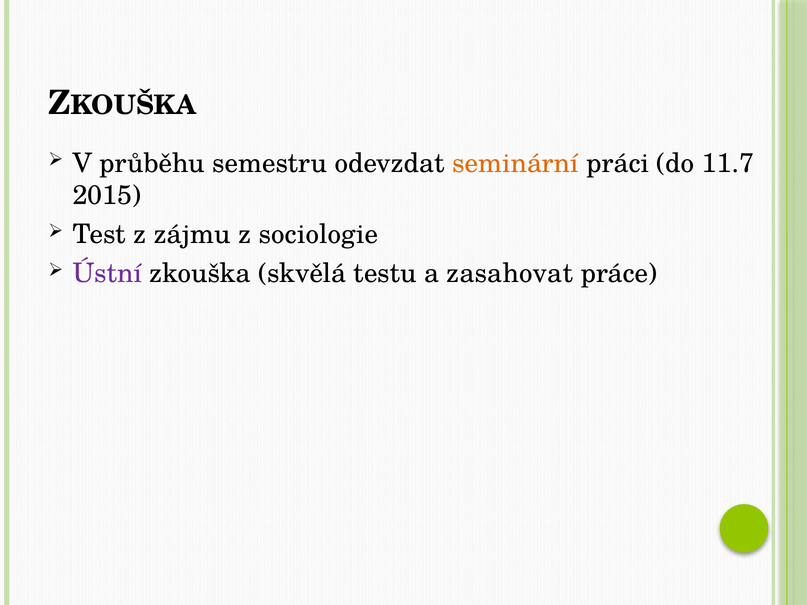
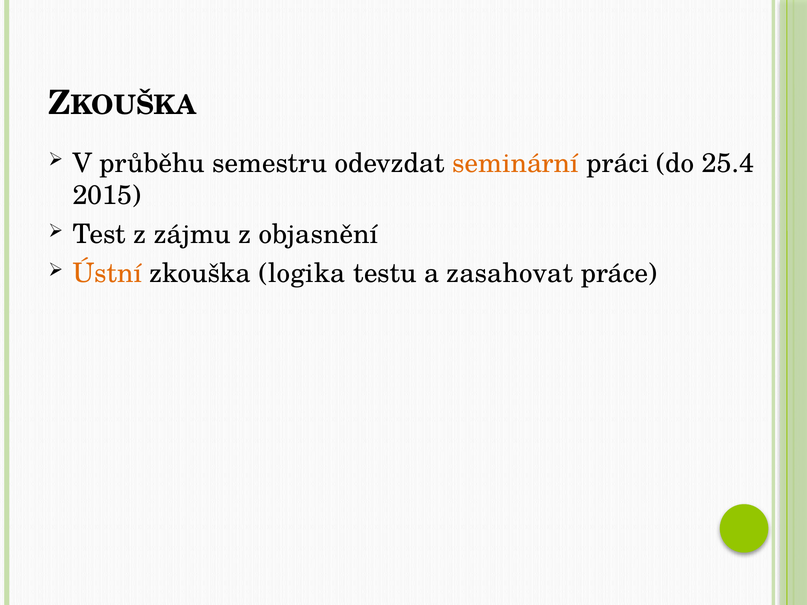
11.7: 11.7 -> 25.4 (728, 163)
sociologie: sociologie -> objasnění (318, 235)
Ústní colour: purple -> orange (107, 274)
skvělá: skvělá -> logika (302, 274)
